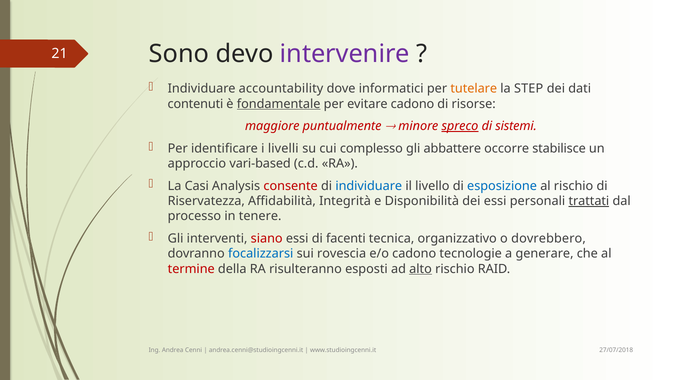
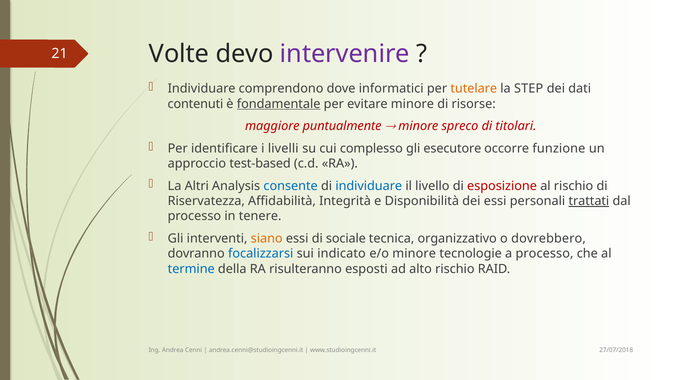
Sono: Sono -> Volte (179, 54)
accountability: accountability -> comprendono (281, 89)
evitare cadono: cadono -> minore (412, 104)
spreco underline: present -> none (460, 126)
sistemi: sistemi -> titolari (516, 126)
abbattere: abbattere -> esecutore (452, 148)
stabilisce: stabilisce -> funzione (559, 148)
vari-based: vari-based -> test-based (260, 164)
Casi: Casi -> Altri (197, 186)
consente colour: red -> blue (291, 186)
esposizione colour: blue -> red (502, 186)
siano colour: red -> orange (267, 239)
facenti: facenti -> sociale (346, 239)
rovescia: rovescia -> indicato (342, 254)
e/o cadono: cadono -> minore (414, 254)
a generare: generare -> processo (544, 254)
termine colour: red -> blue (191, 269)
alto underline: present -> none (421, 269)
